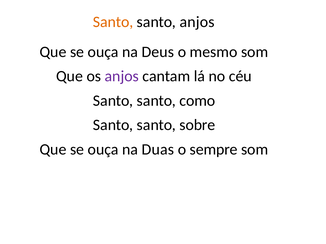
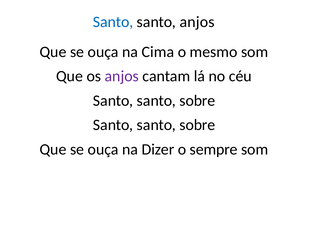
Santo colour: orange -> blue (113, 22)
Deus: Deus -> Cima (158, 52)
como: como -> sobre (197, 101)
Duas: Duas -> Dizer (158, 150)
